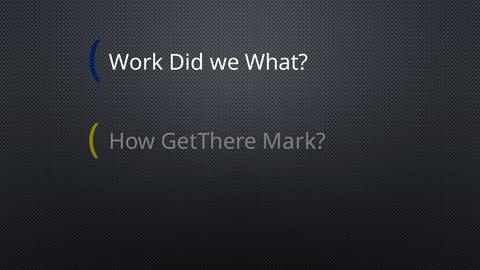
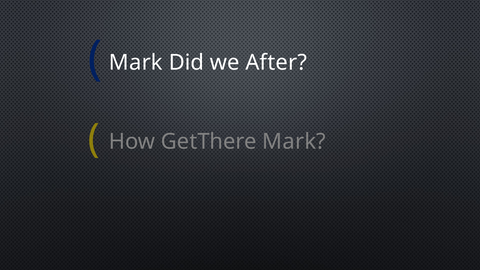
Work: Work -> Mark (136, 62)
What: What -> After (276, 62)
